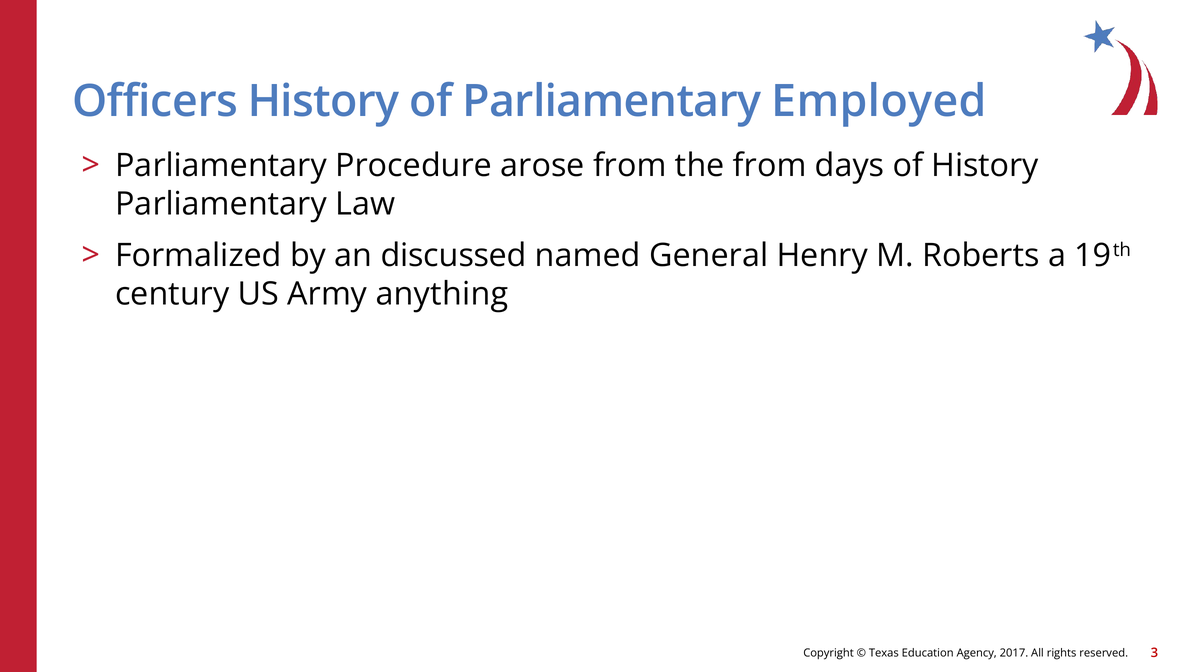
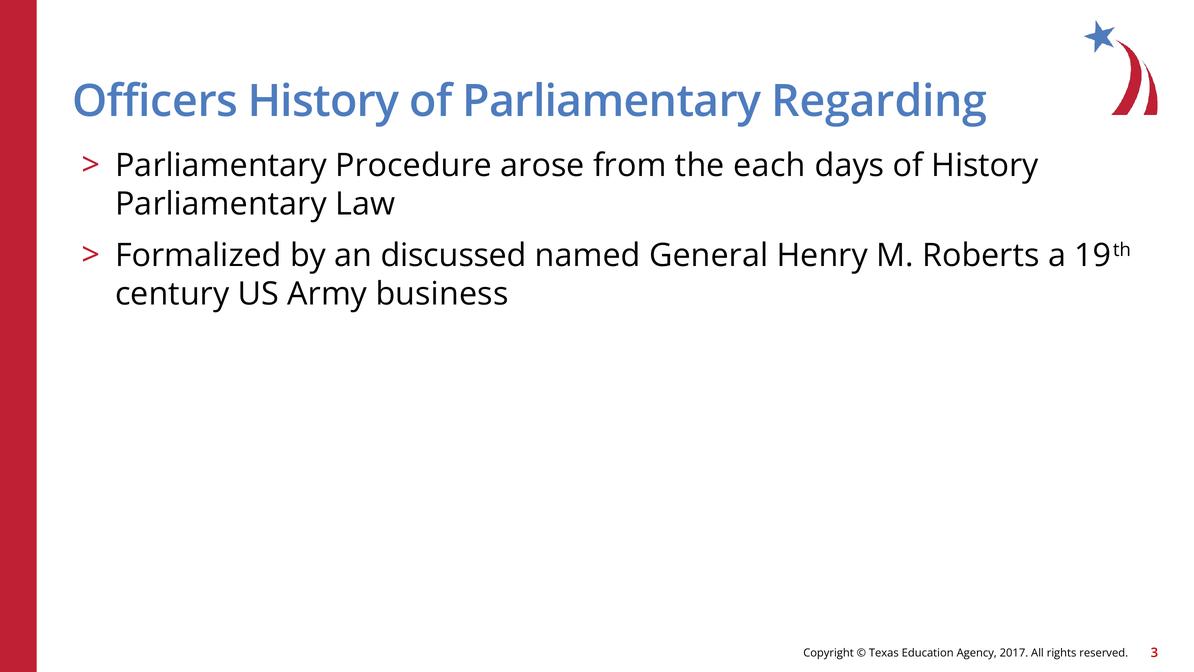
Employed: Employed -> Regarding (879, 101)
the from: from -> each (770, 165)
anything: anything -> business (442, 294)
